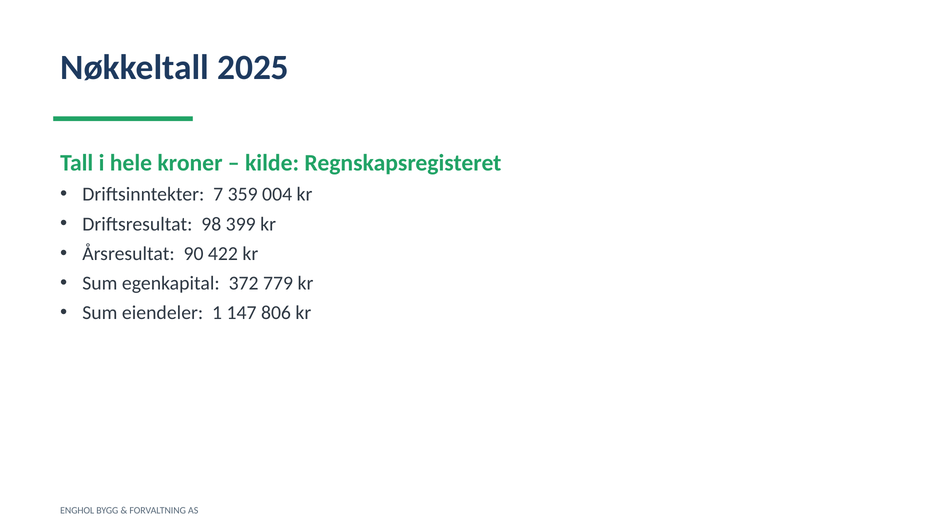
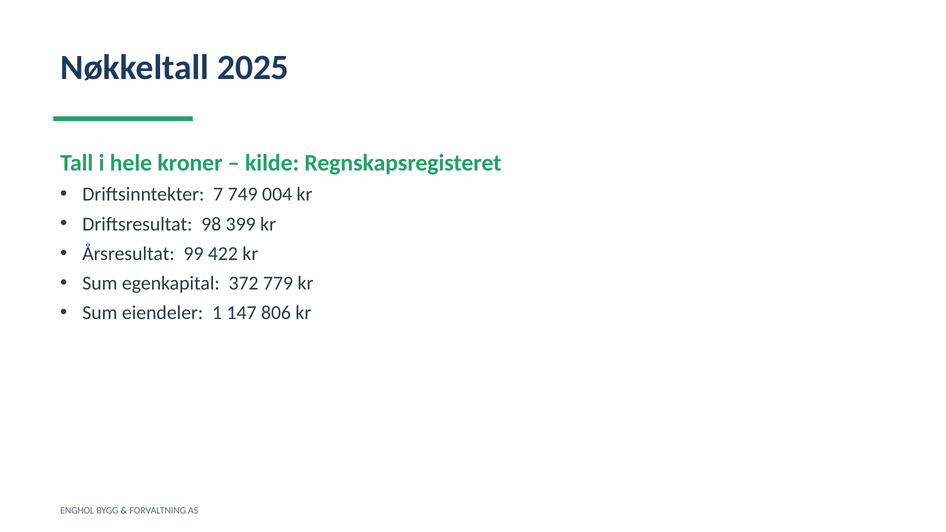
359: 359 -> 749 (243, 195)
90: 90 -> 99 (194, 254)
